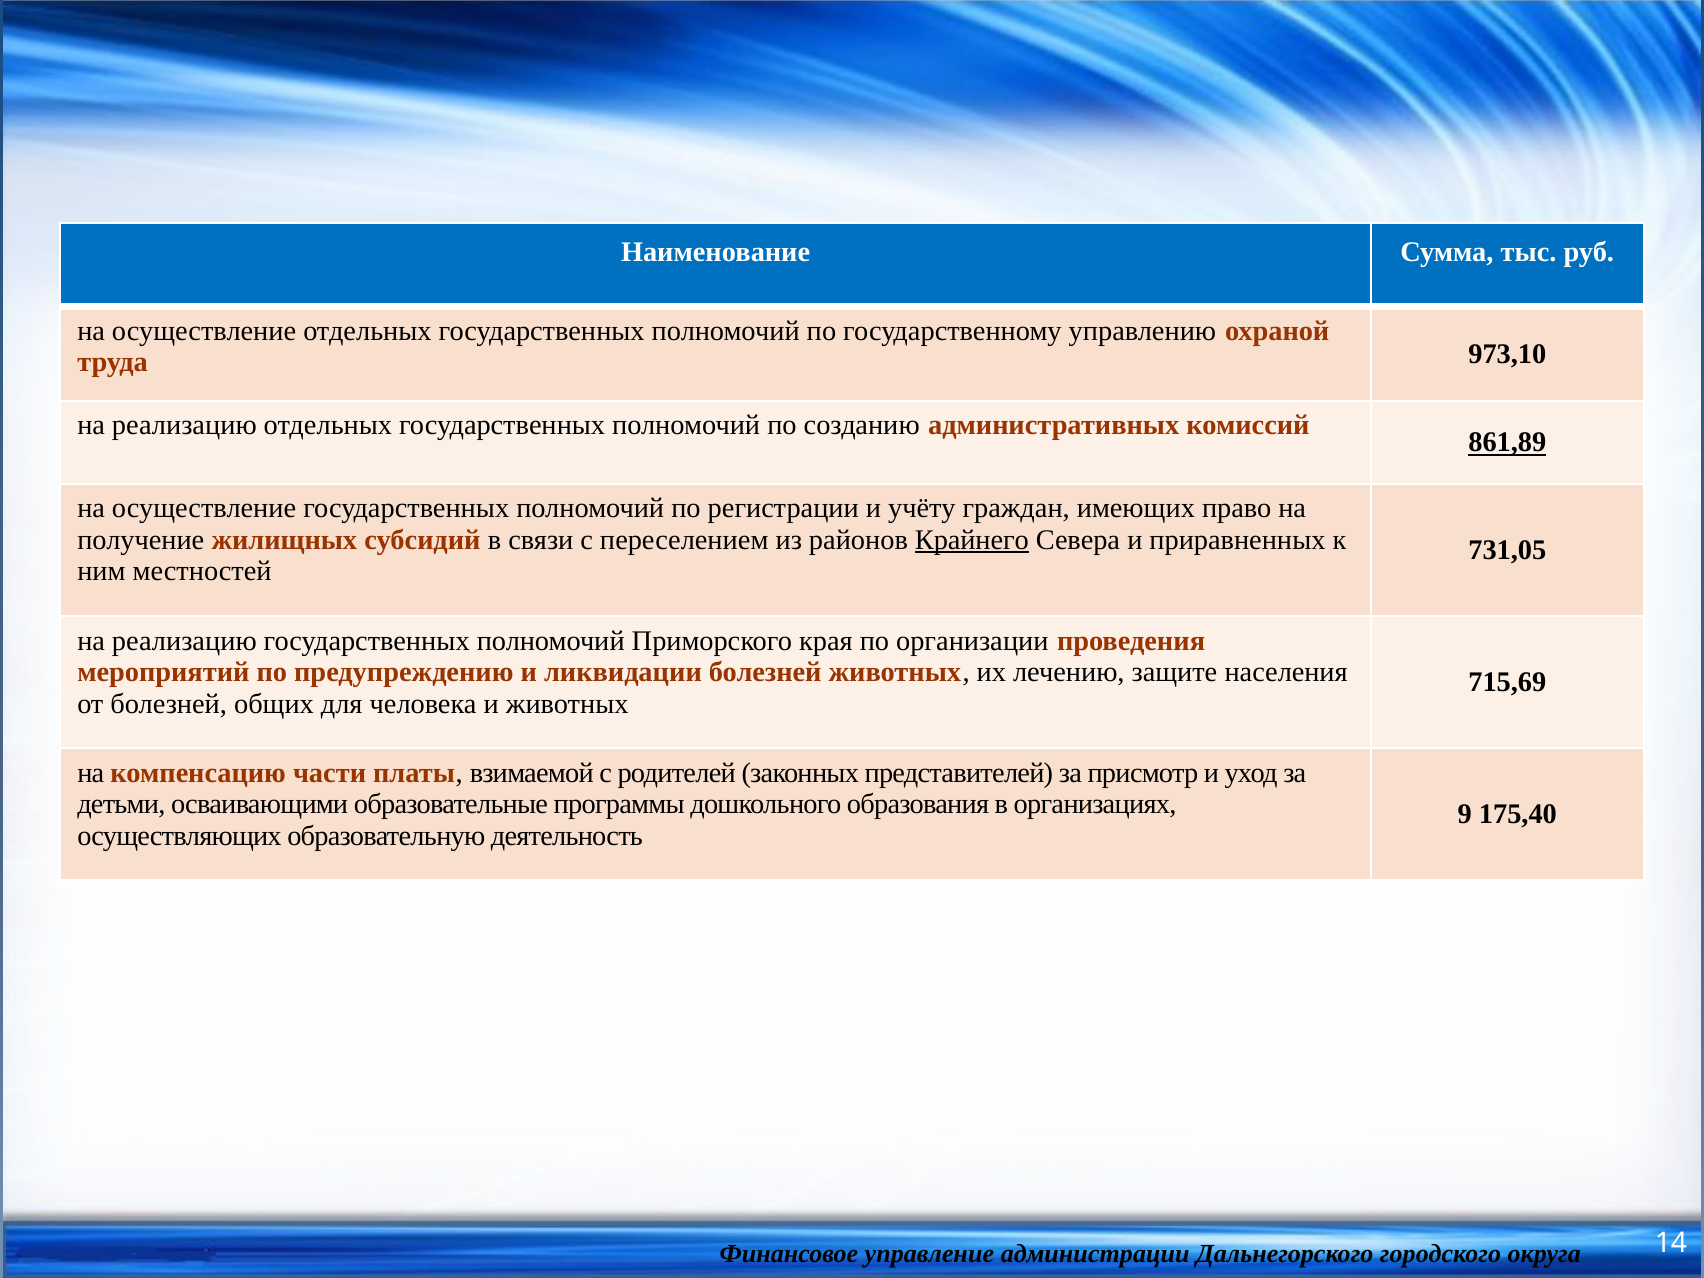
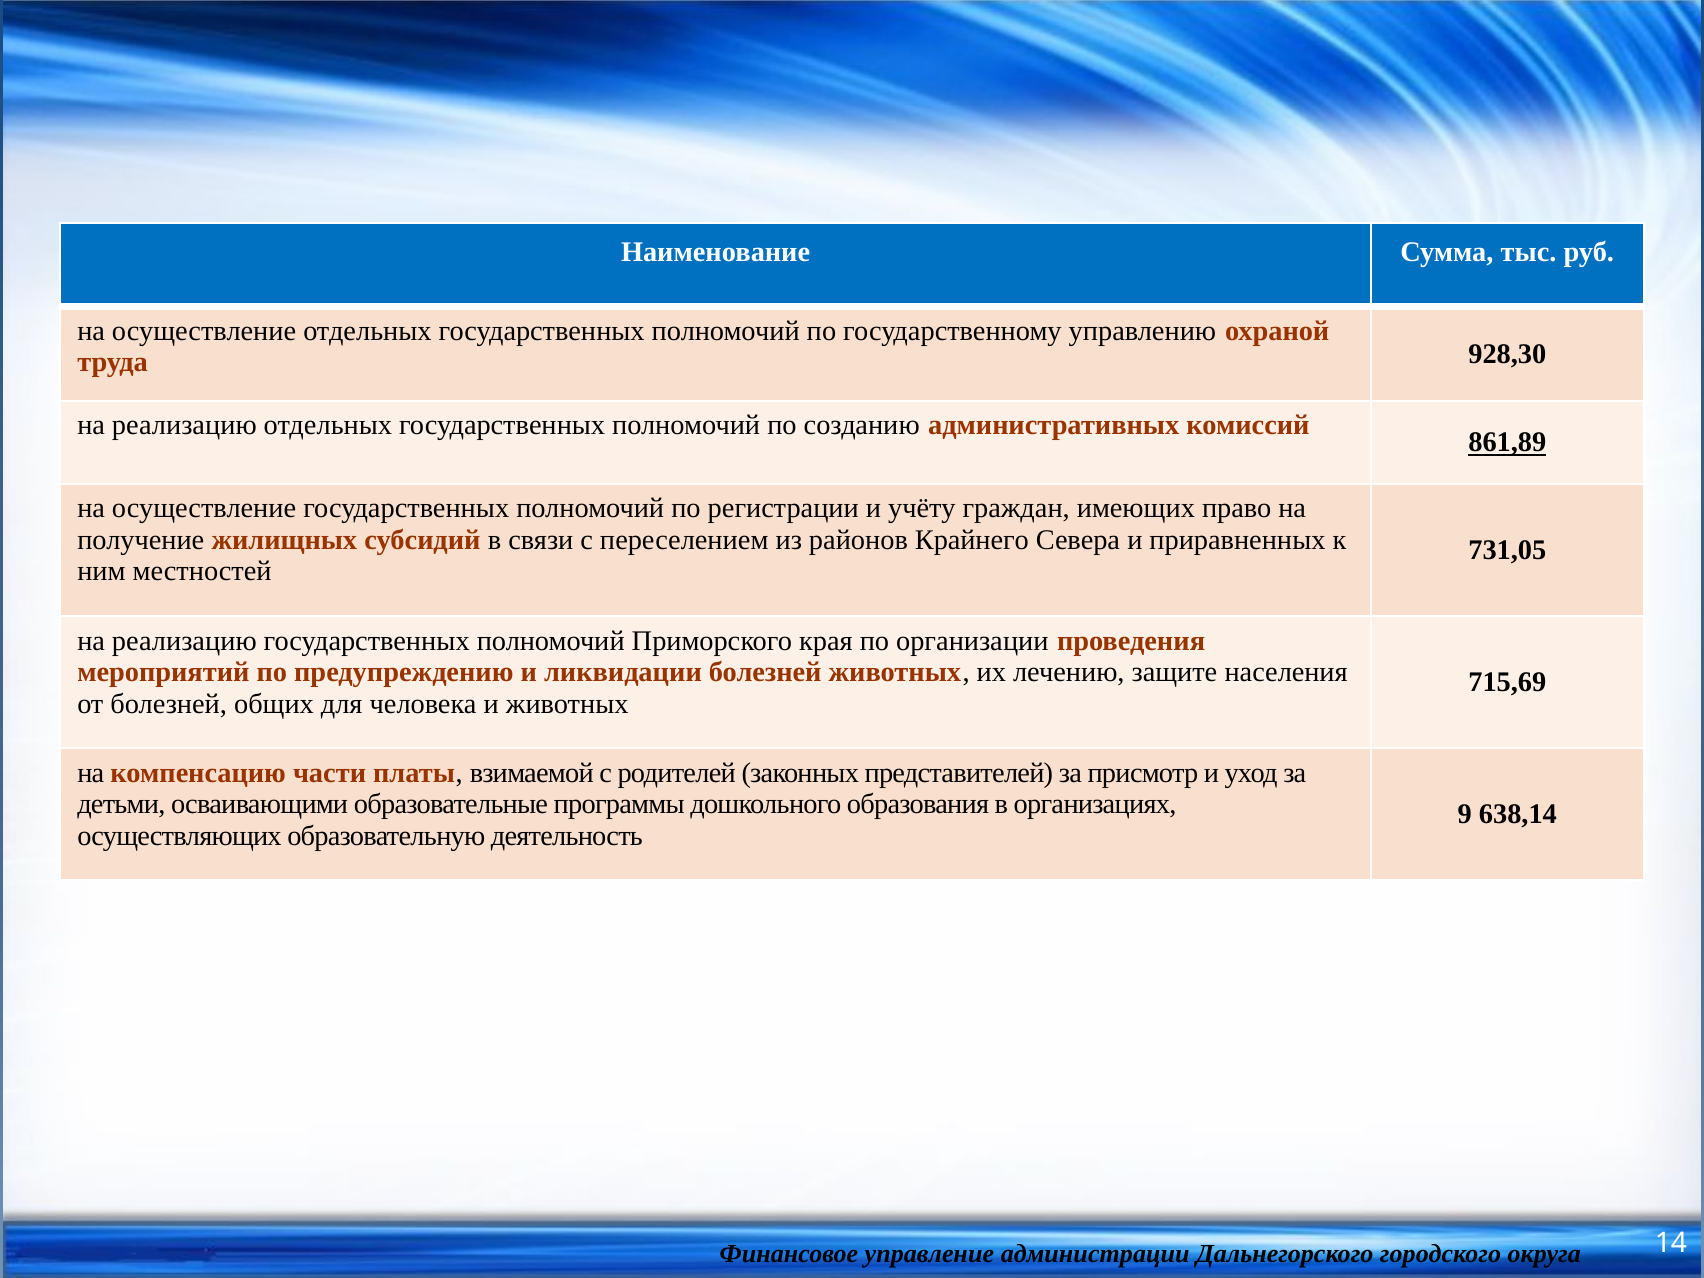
973,10: 973,10 -> 928,30 (1507, 354)
Крайнего underline: present -> none (972, 540)
175,40: 175,40 -> 638,14 (1518, 814)
